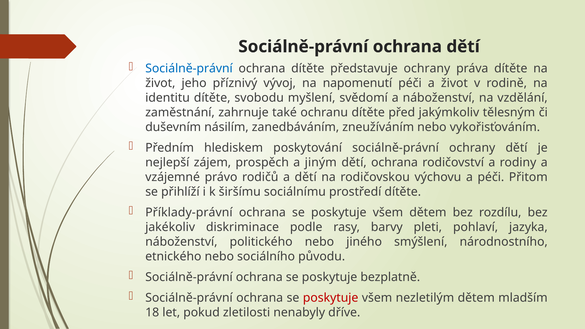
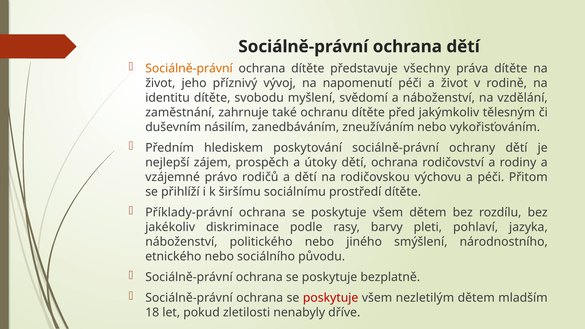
Sociálně-právní colour: blue -> orange (189, 68)
představuje ochrany: ochrany -> všechny (427, 68)
jiným: jiným -> útoky (321, 162)
